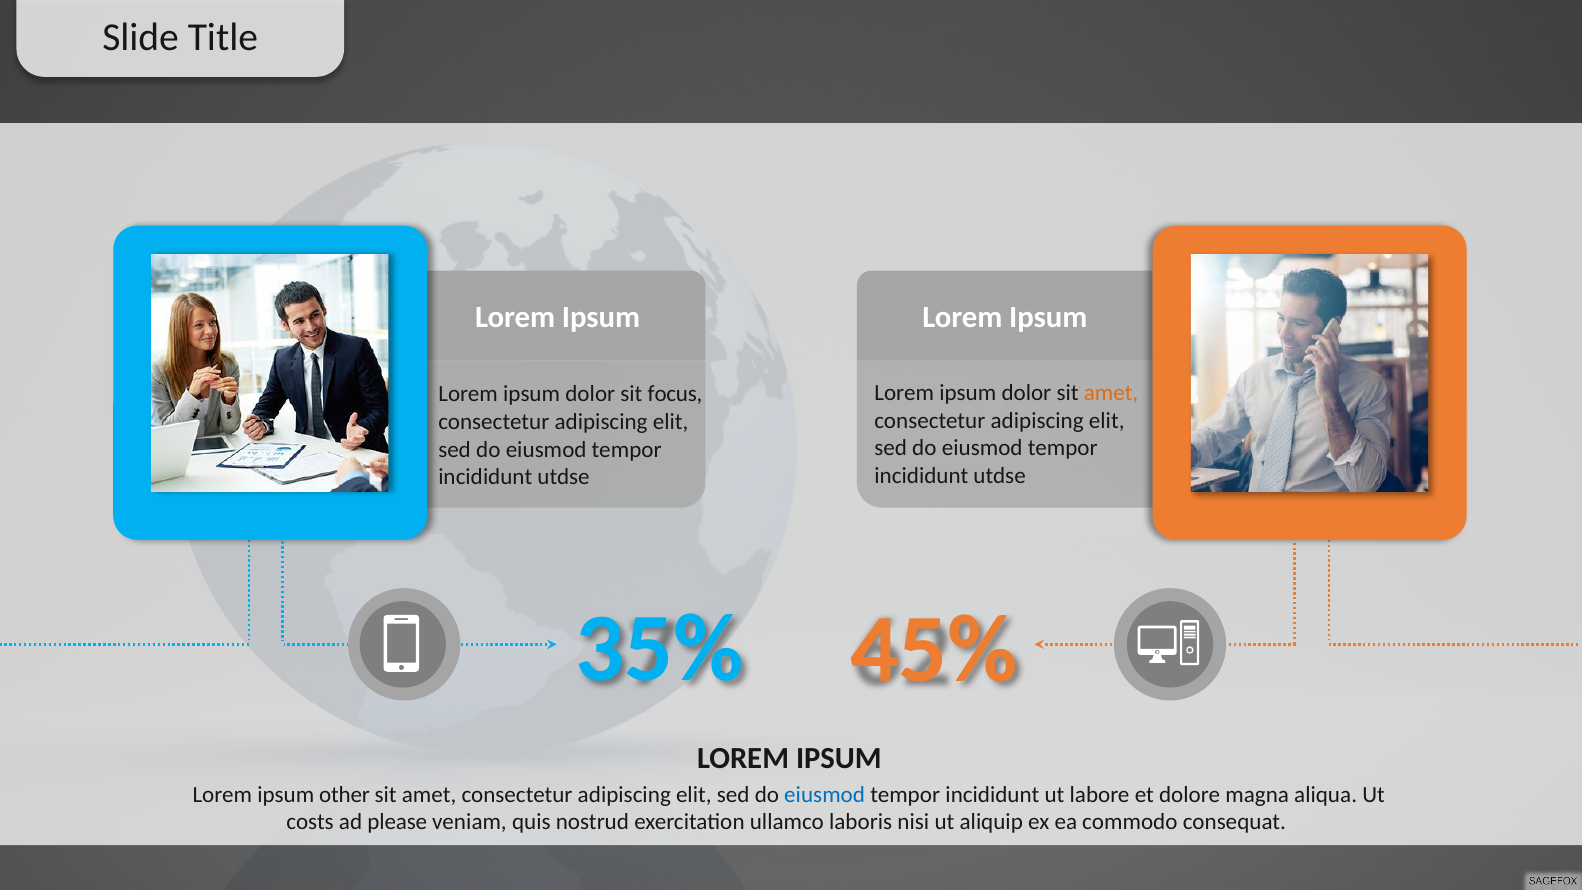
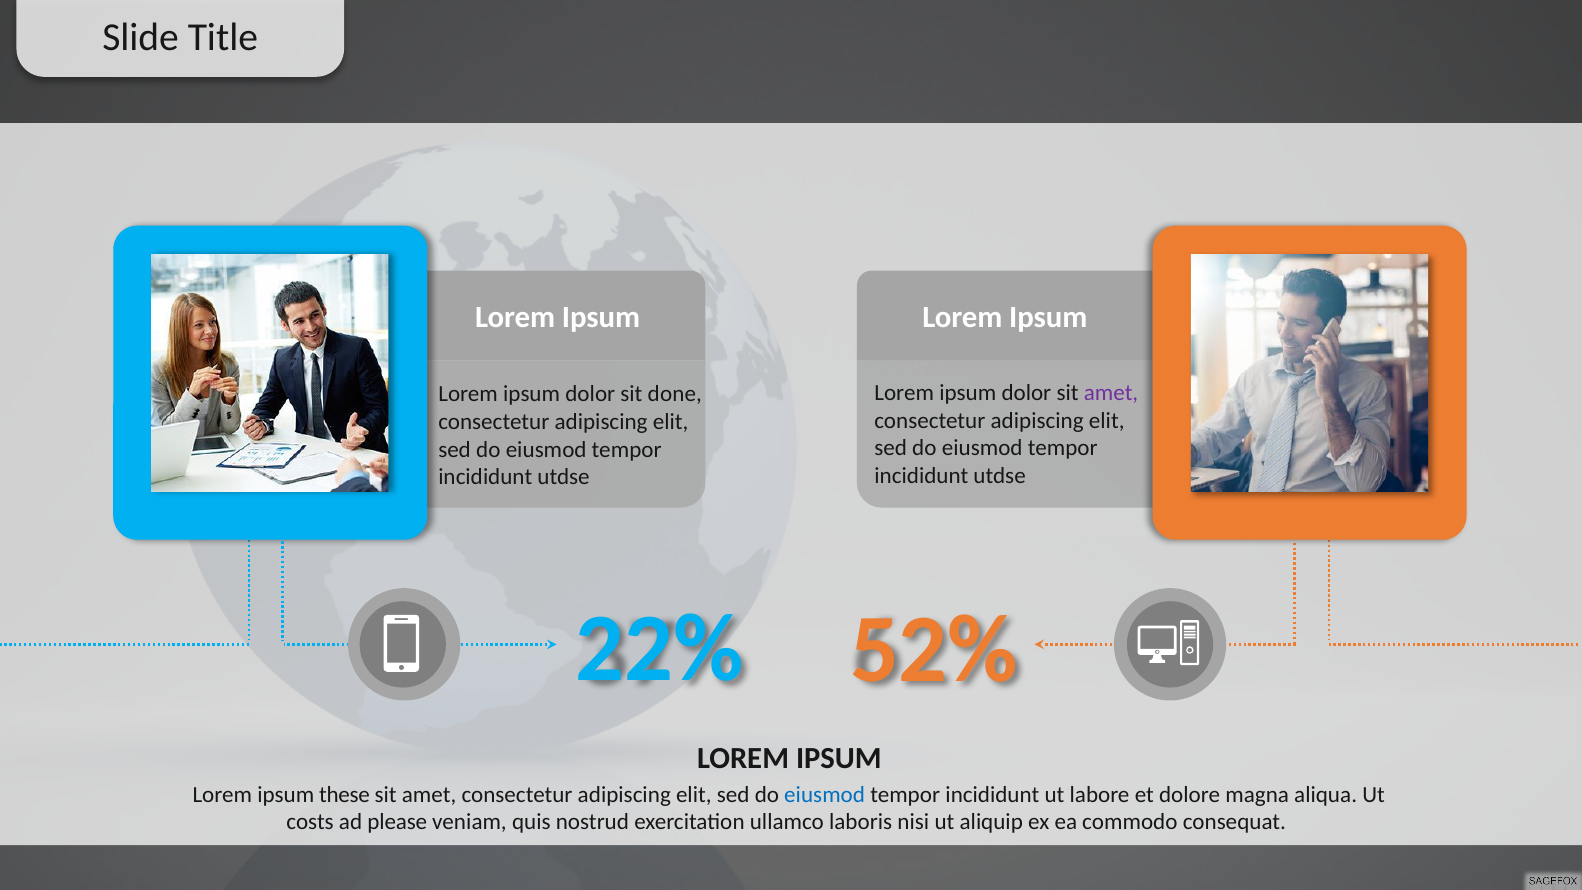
amet colour: orange -> purple (1111, 393)
focus: focus -> done (675, 394)
35%: 35% -> 22% (660, 649)
45%: 45% -> 52% (934, 649)
other: other -> these (345, 794)
